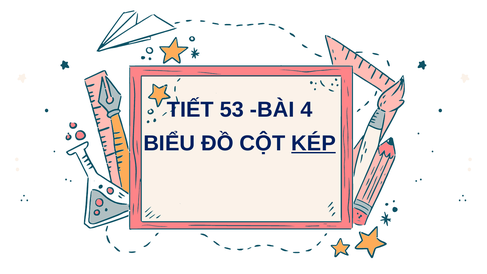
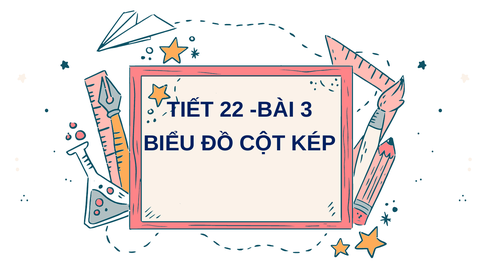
53: 53 -> 22 (232, 110)
4: 4 -> 3 (306, 110)
KÉP underline: present -> none (314, 143)
